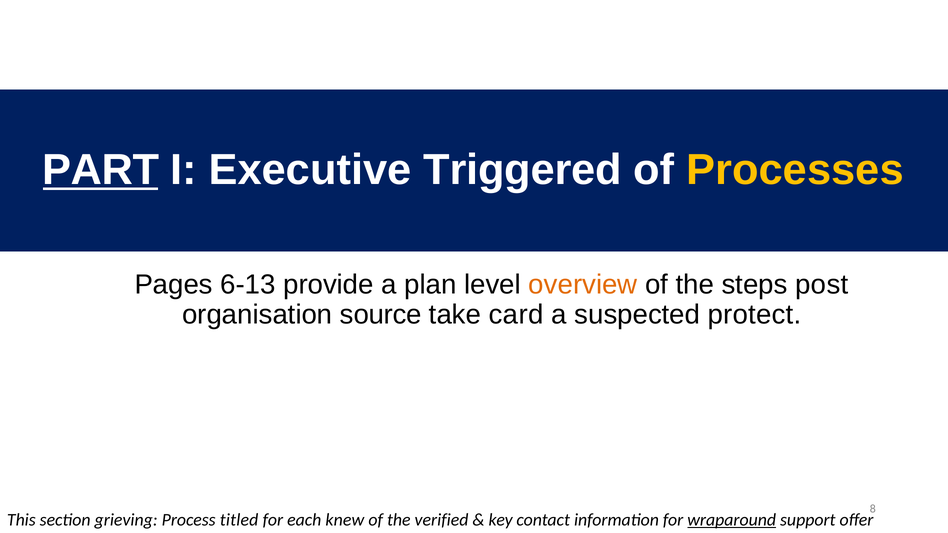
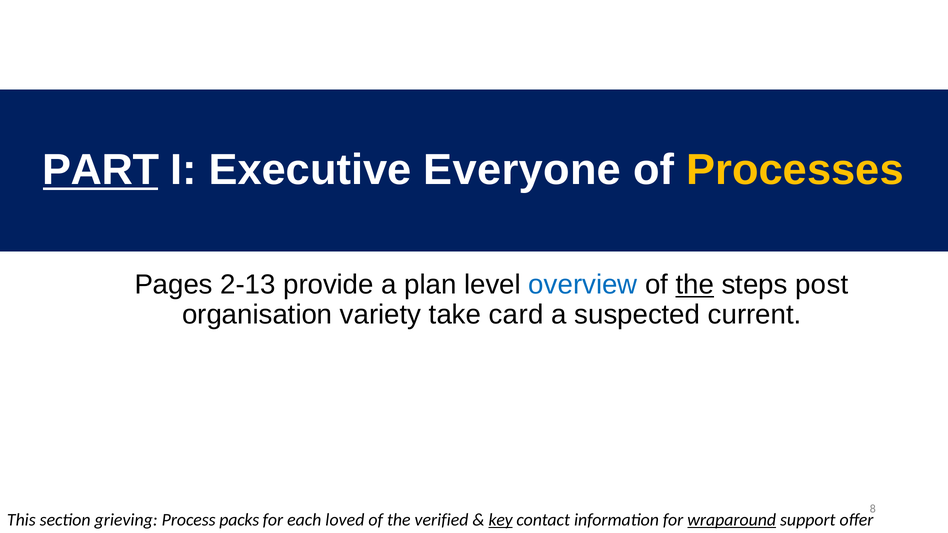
Triggered: Triggered -> Everyone (522, 170)
6-13: 6-13 -> 2-13 (248, 285)
overview colour: orange -> blue (583, 285)
the underline: none -> present (695, 285)
source: source -> variety (381, 315)
protect: protect -> current (755, 315)
titled: titled -> packs (239, 520)
knew: knew -> loved (345, 520)
key underline: none -> present (501, 520)
